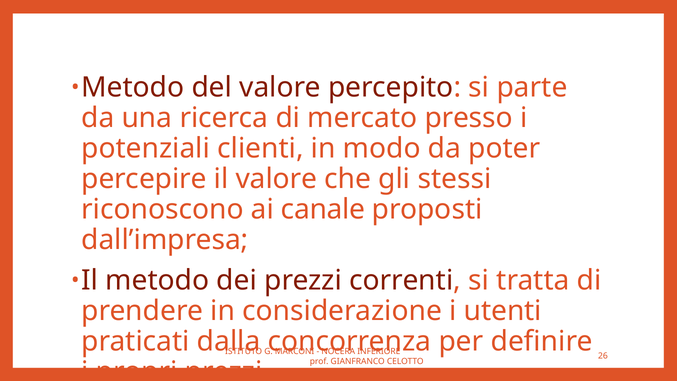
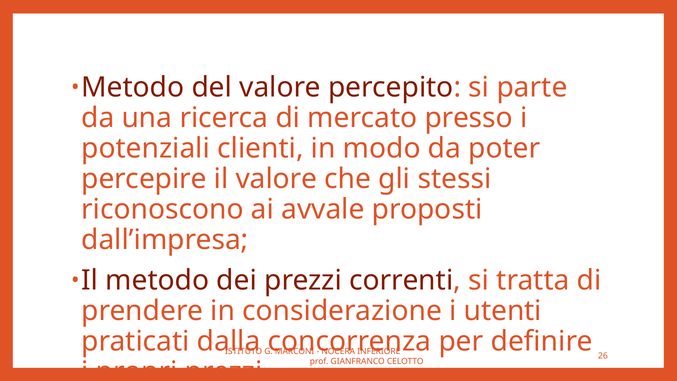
canale: canale -> avvale (323, 209)
